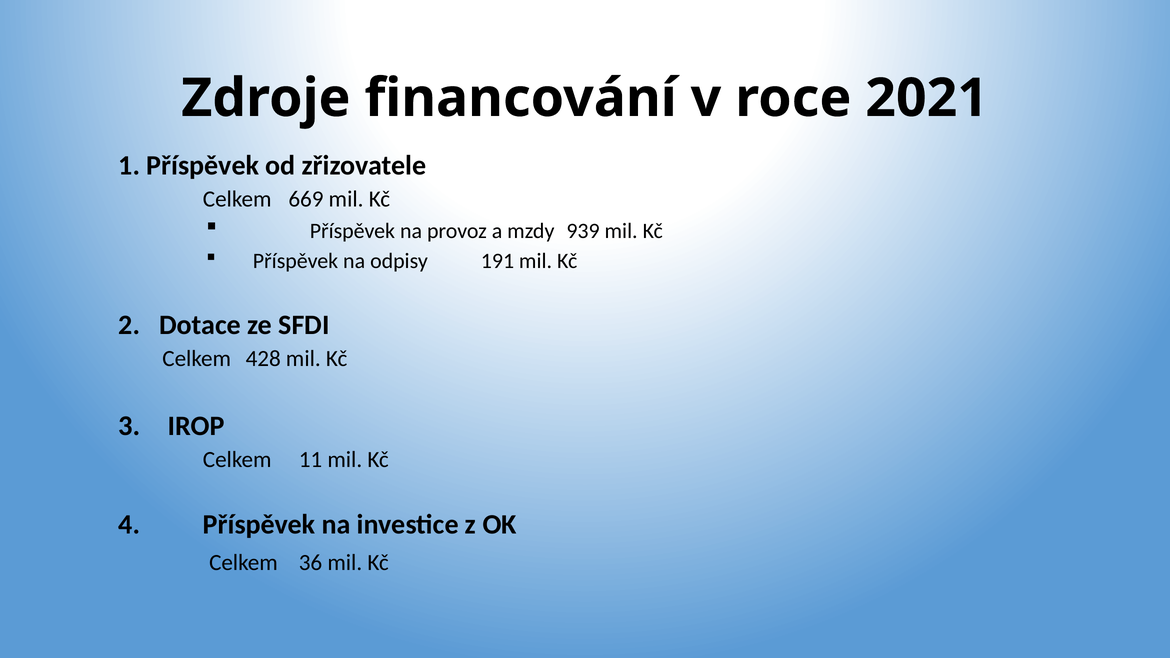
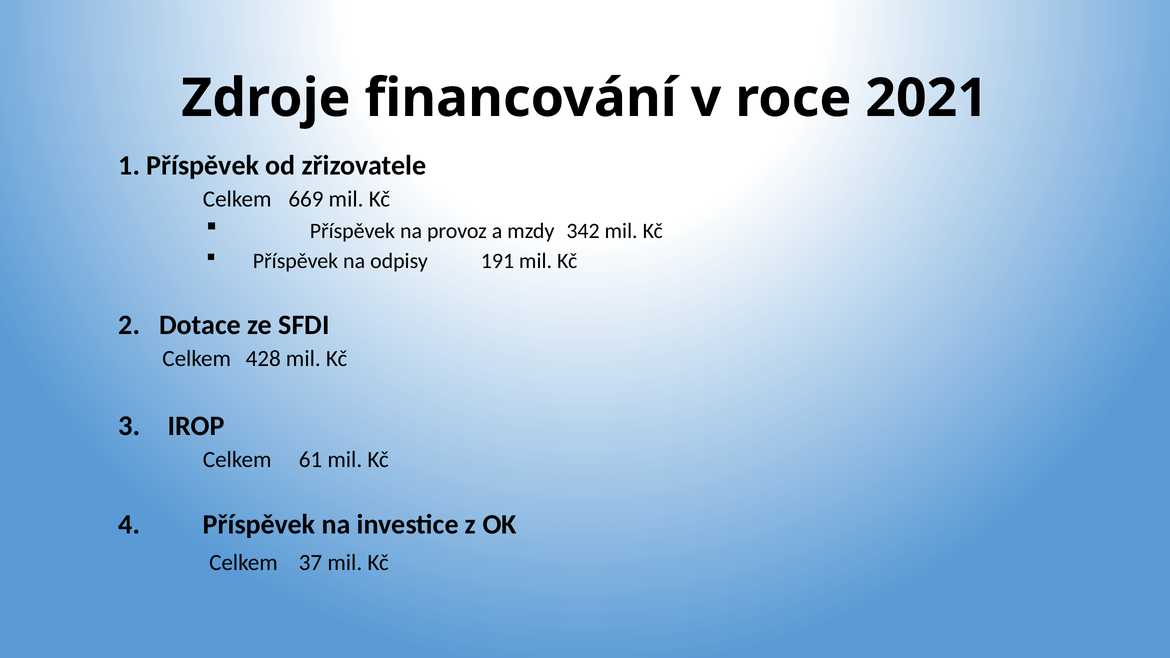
939: 939 -> 342 (583, 231)
11: 11 -> 61 (310, 460)
36: 36 -> 37 (310, 563)
